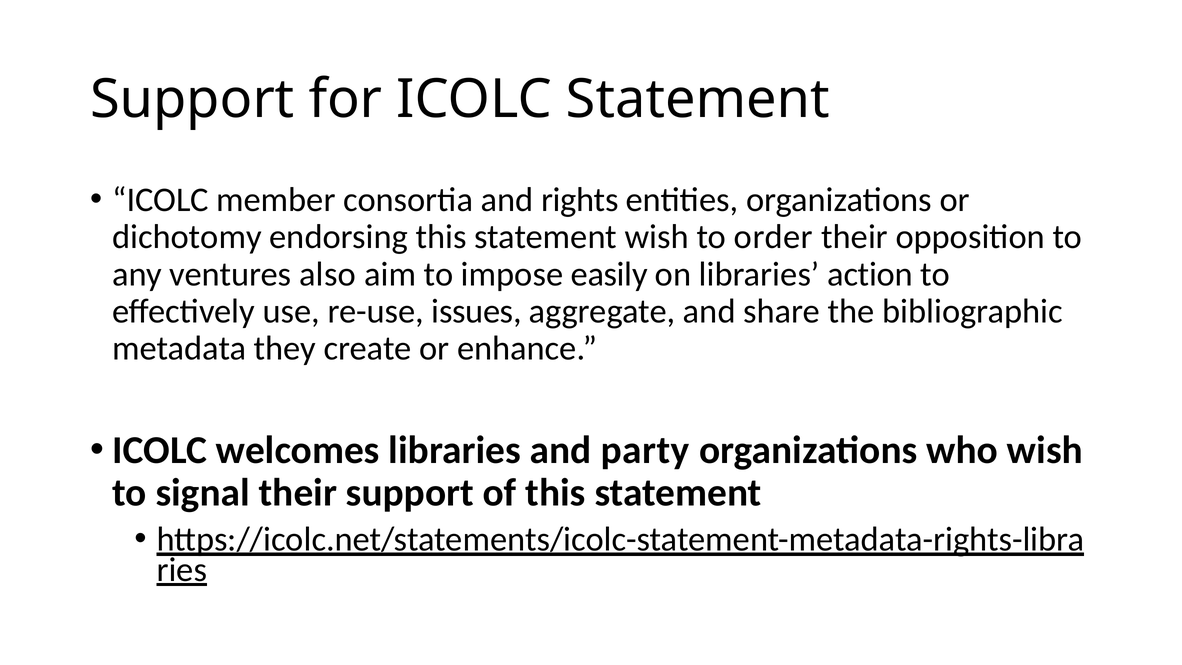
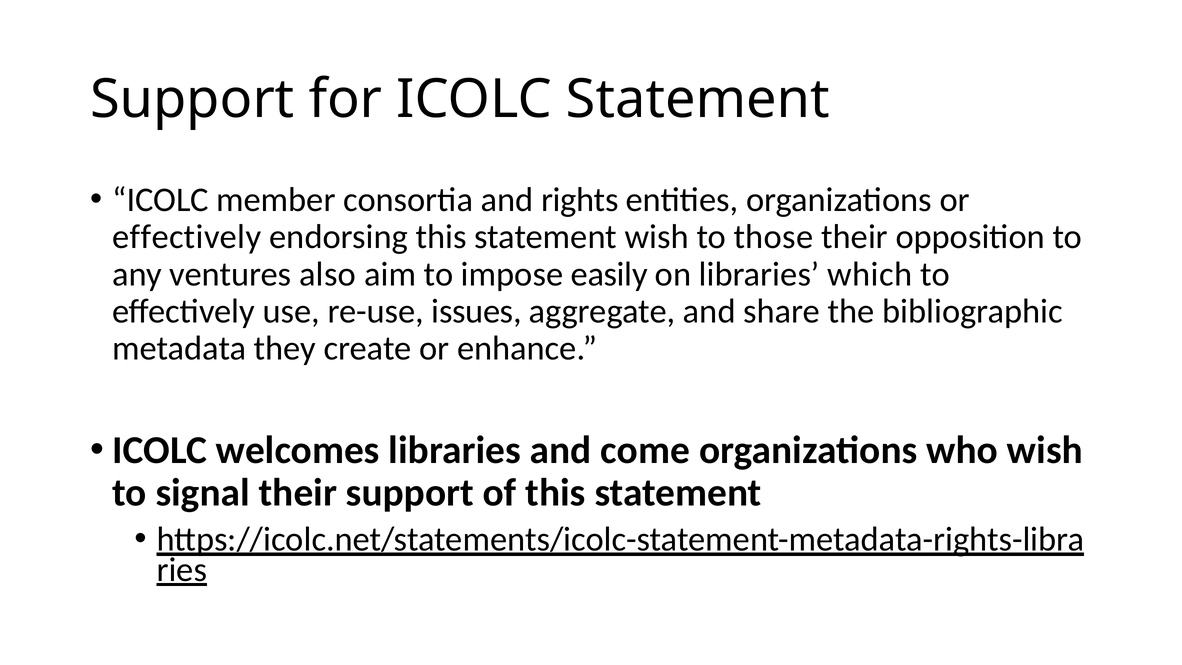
dichotomy: dichotomy -> effectively (187, 237)
order: order -> those (773, 237)
action: action -> which (870, 274)
party: party -> come (645, 450)
